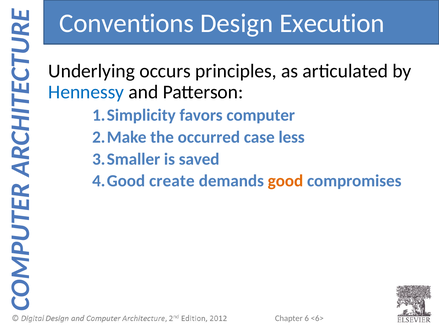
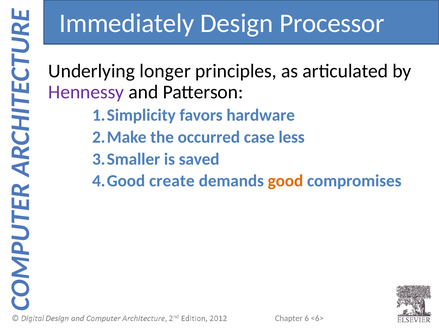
Conventions: Conventions -> Immediately (127, 23)
Execution: Execution -> Processor (332, 23)
occurs: occurs -> longer (165, 71)
Hennessy colour: blue -> purple (86, 92)
computer: computer -> hardware (261, 115)
